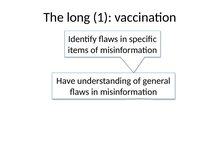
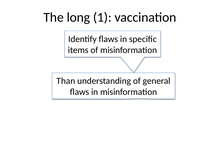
Have: Have -> Than (66, 81)
